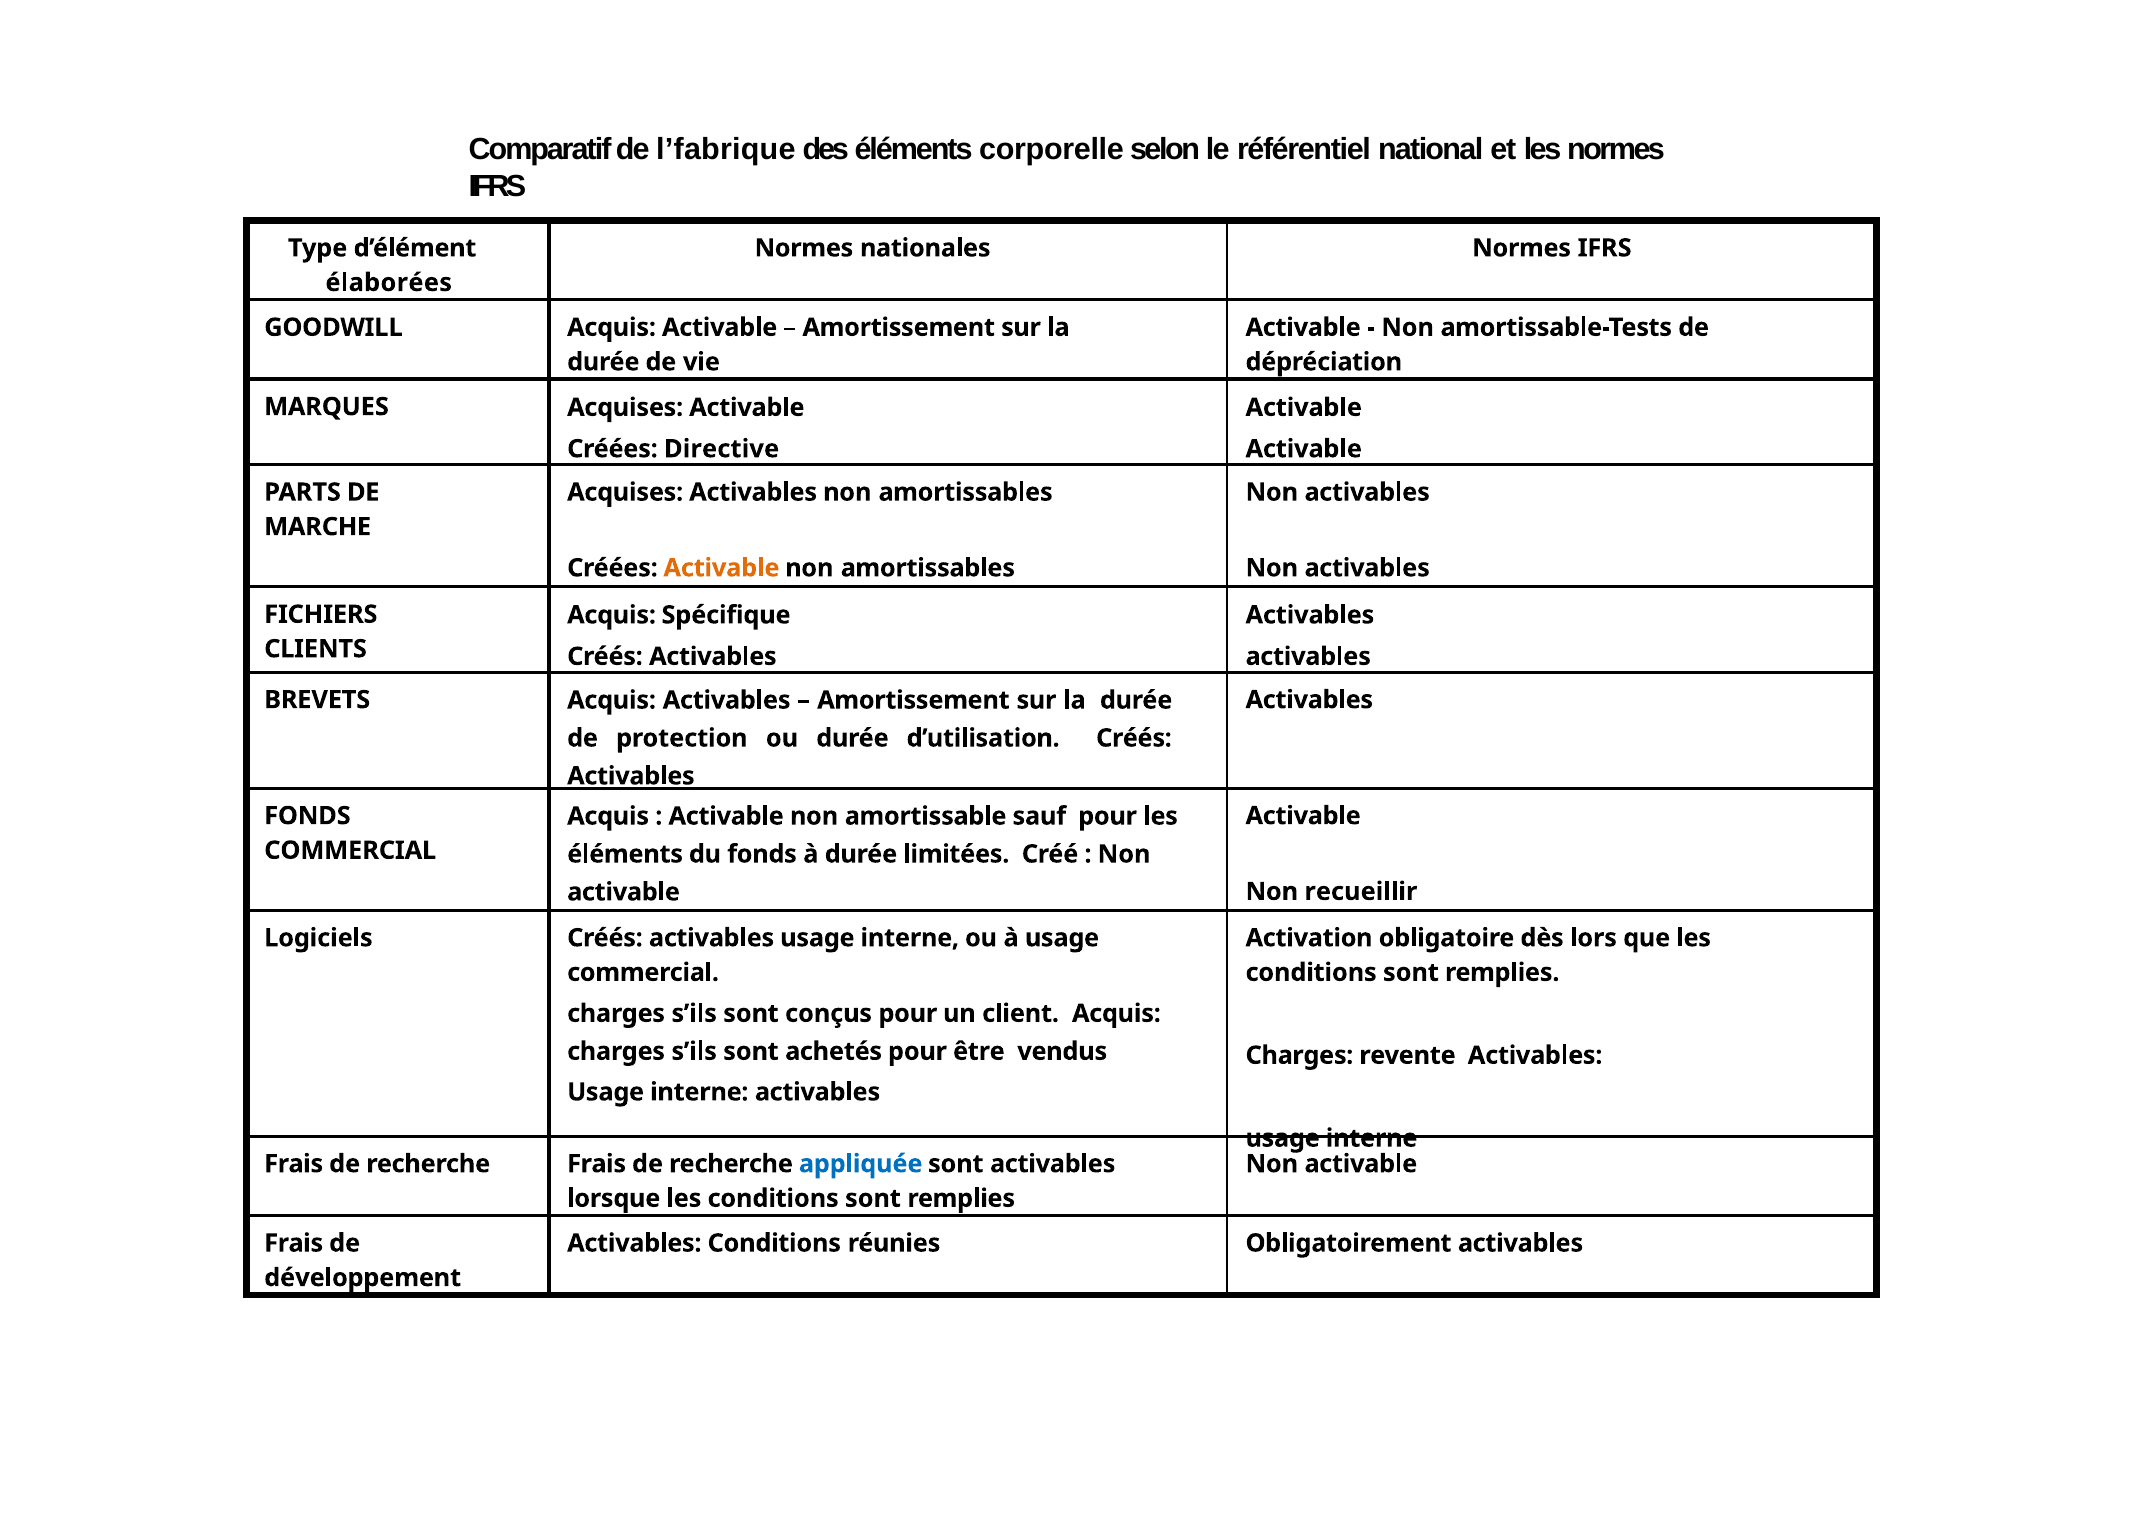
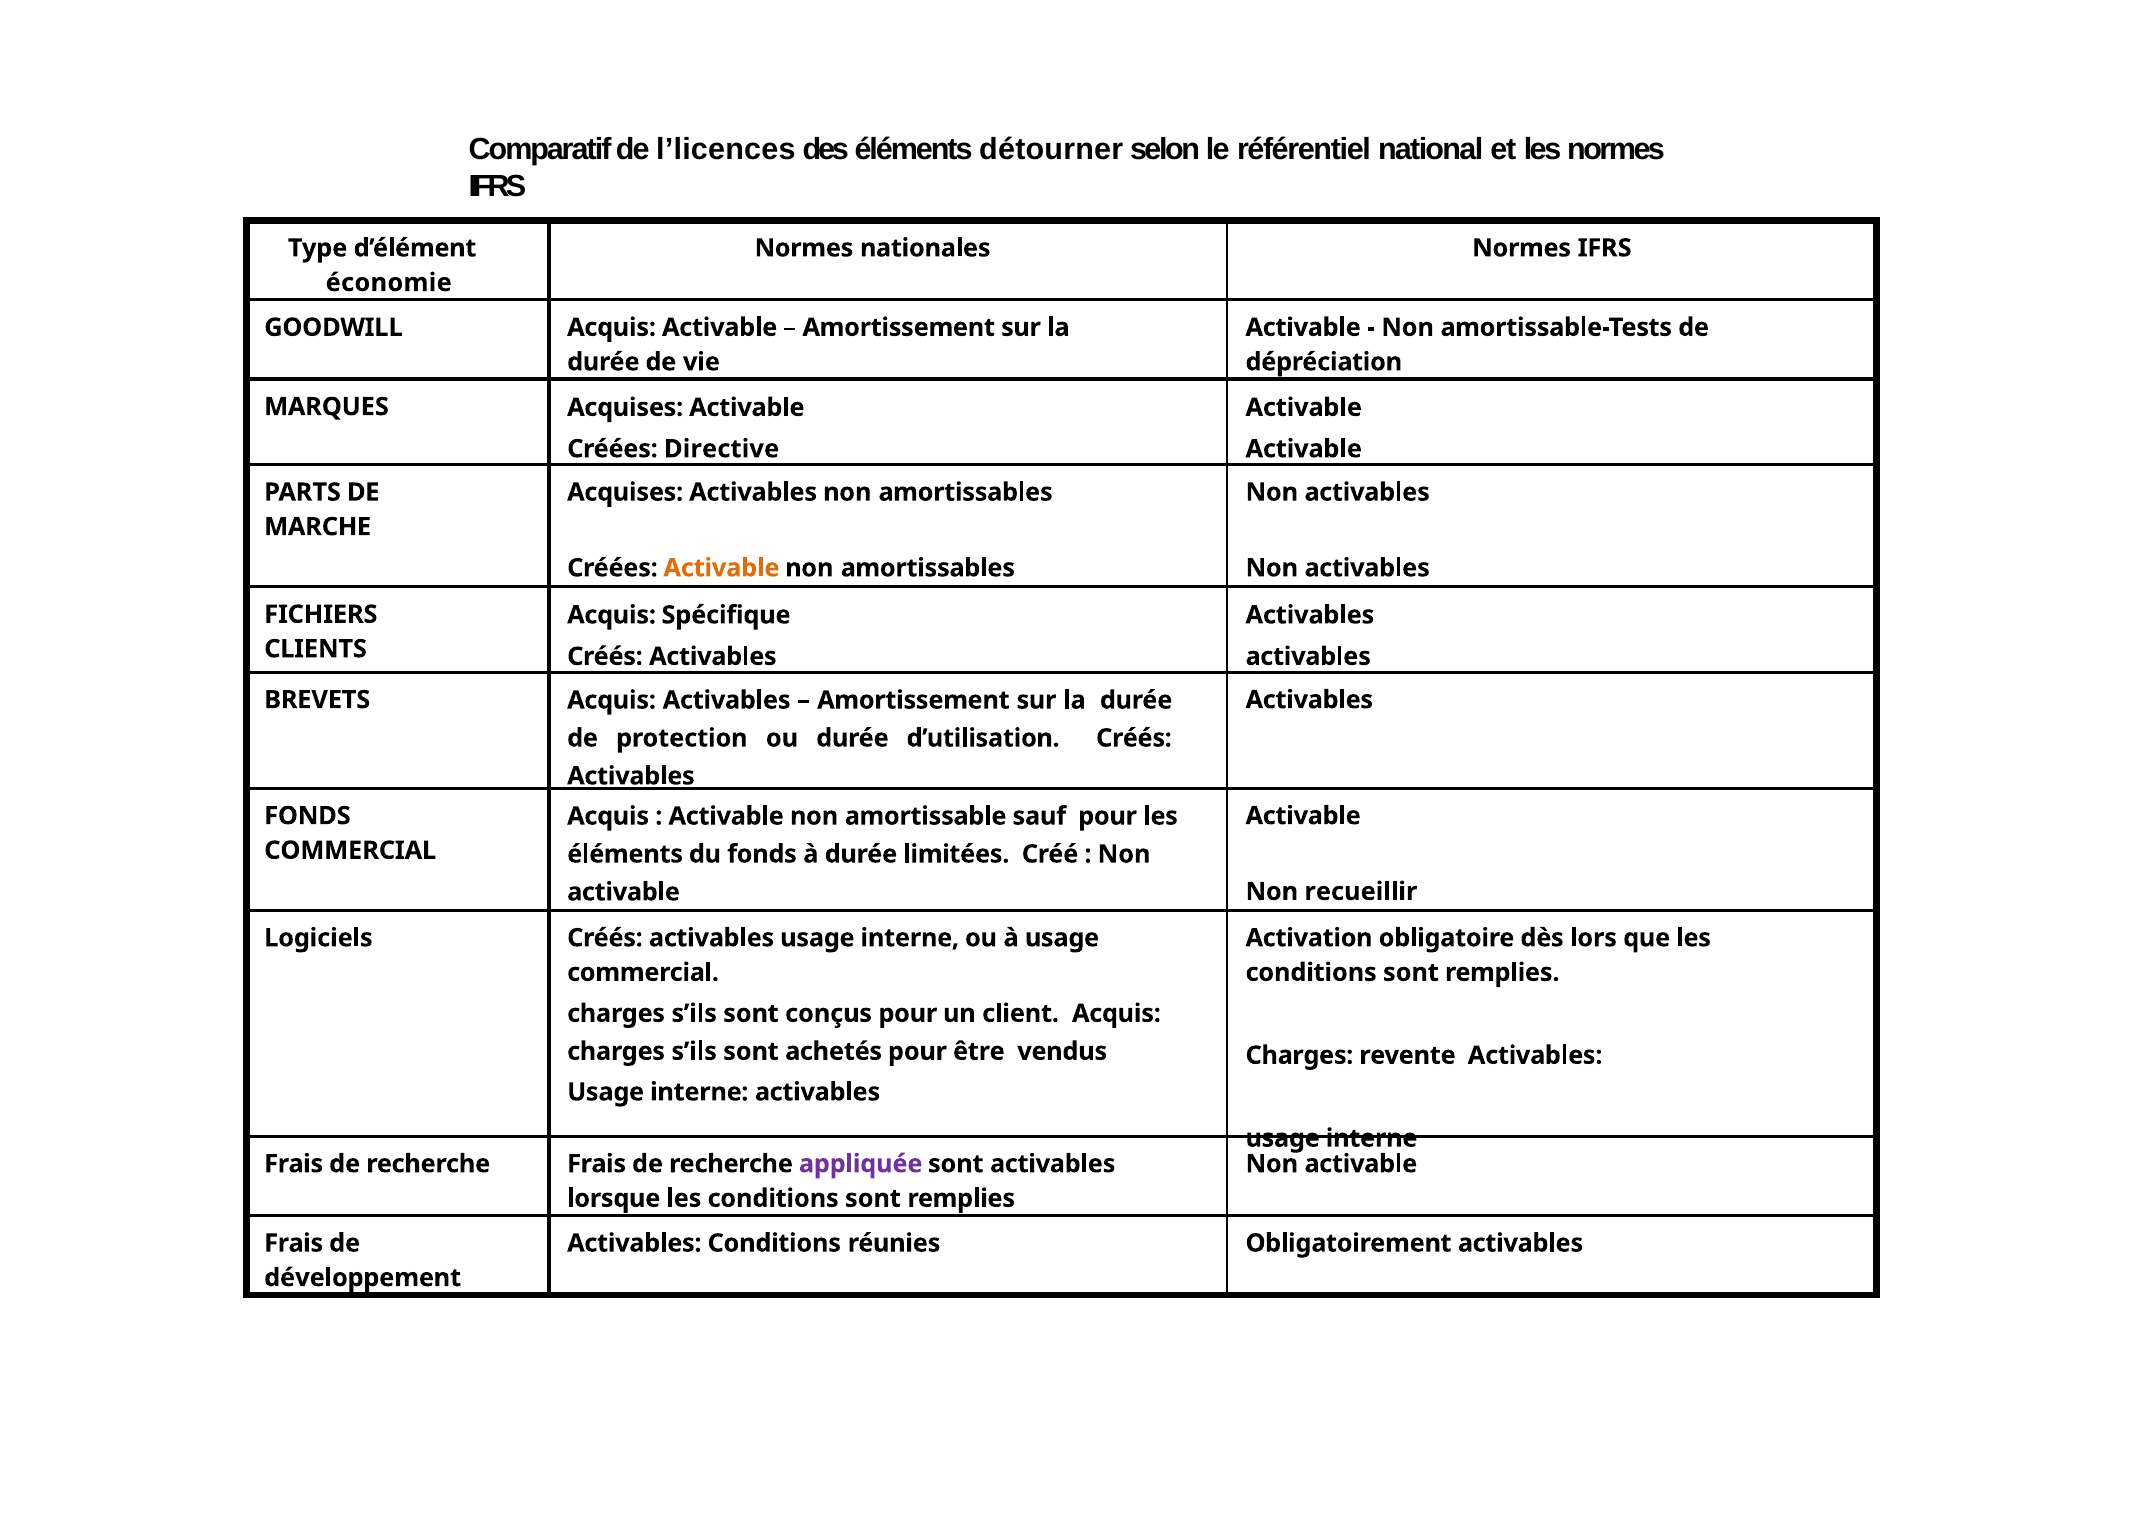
l’fabrique: l’fabrique -> l’licences (726, 150)
corporelle: corporelle -> détourner (1051, 150)
élaborées: élaborées -> économie (389, 283)
appliquée colour: blue -> purple (861, 1164)
